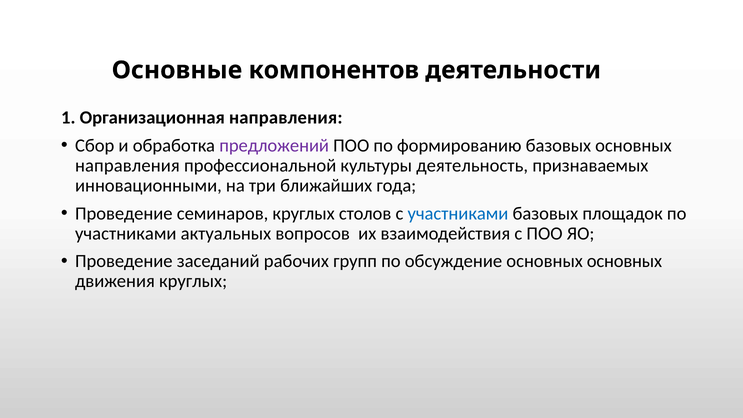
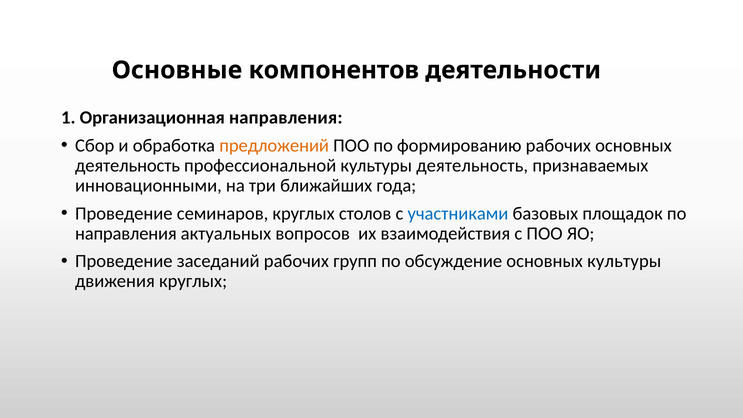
предложений colour: purple -> orange (274, 145)
формированию базовых: базовых -> рабочих (558, 145)
направления: направления -> деятельность (128, 166)
участниками: участниками -> направления (126, 233)
основных основных: основных -> культуры (624, 261)
